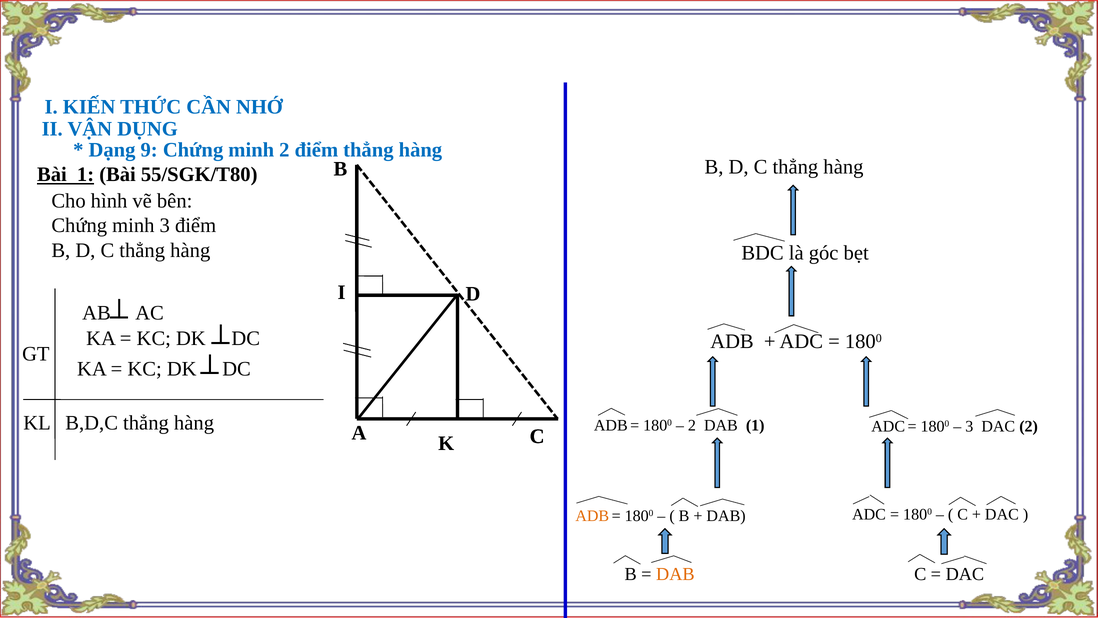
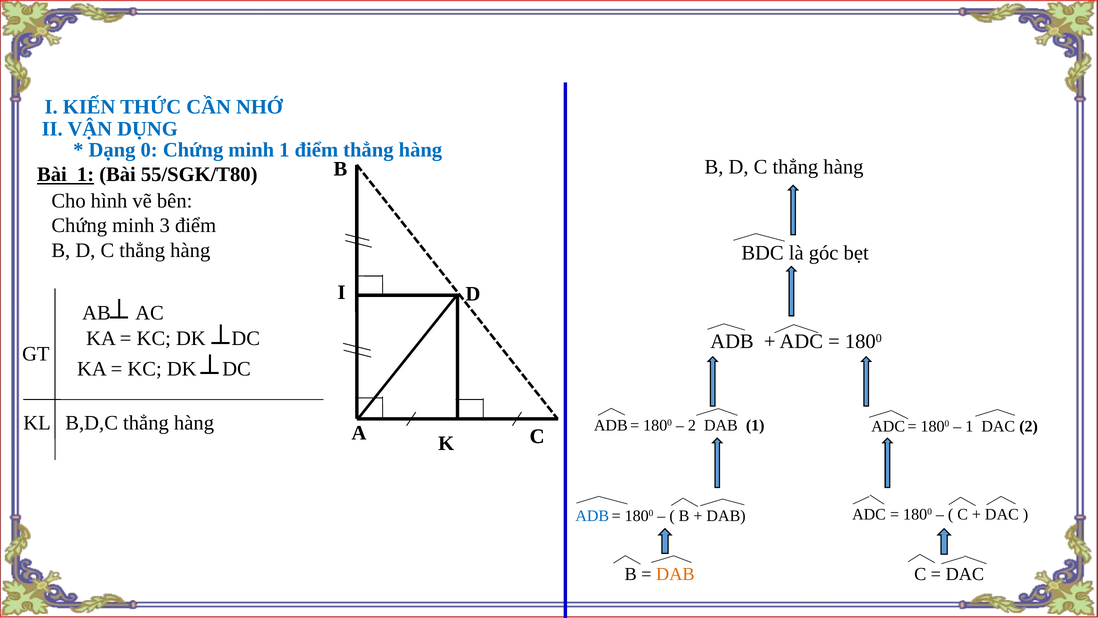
9: 9 -> 0 (149, 150)
minh 2: 2 -> 1 (284, 150)
3: 3 -> 1 (969, 426)
ADB colour: orange -> blue (592, 515)
